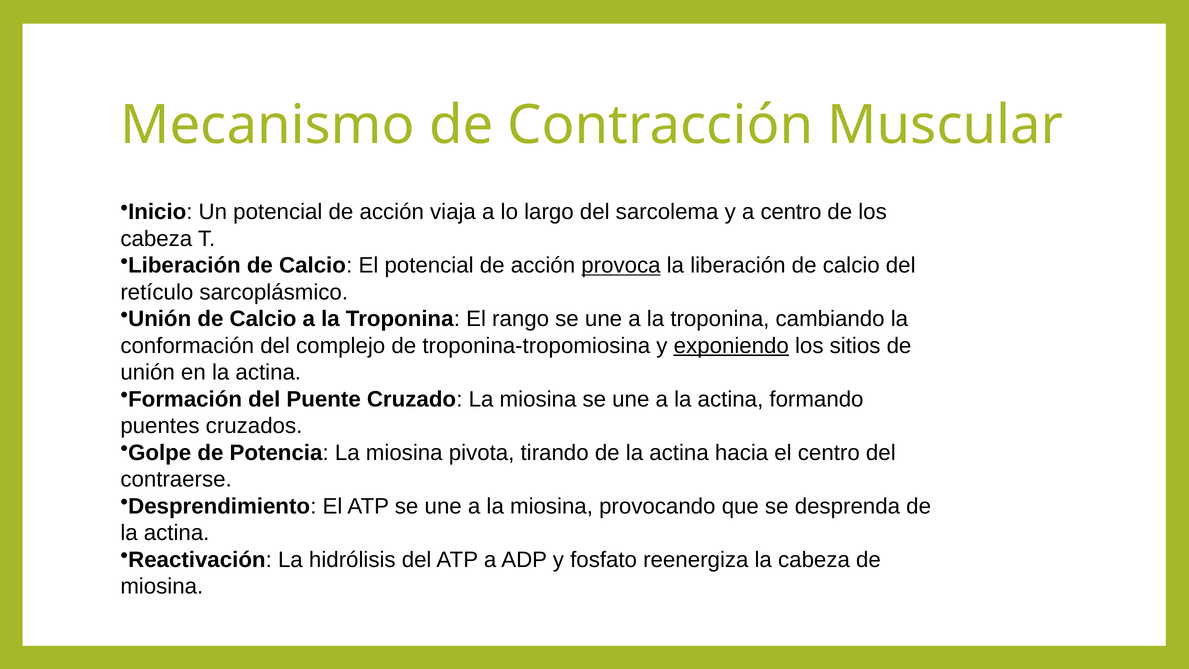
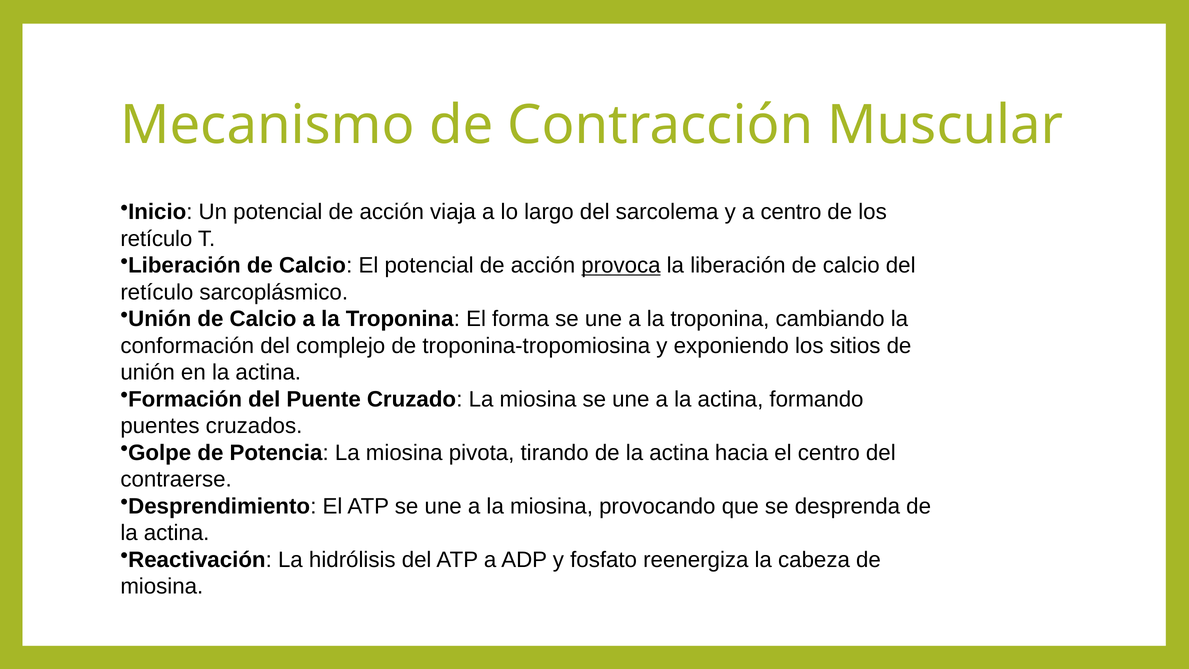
cabeza: cabeza -> retículo (156, 239)
rango: rango -> forma (521, 319)
exponiendo underline: present -> none (731, 346)
